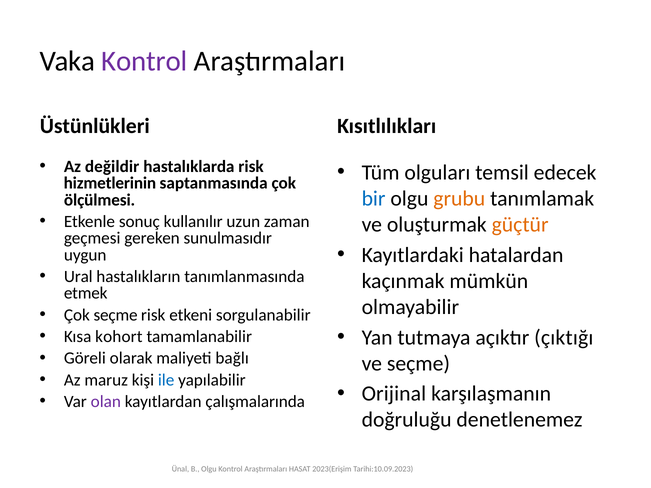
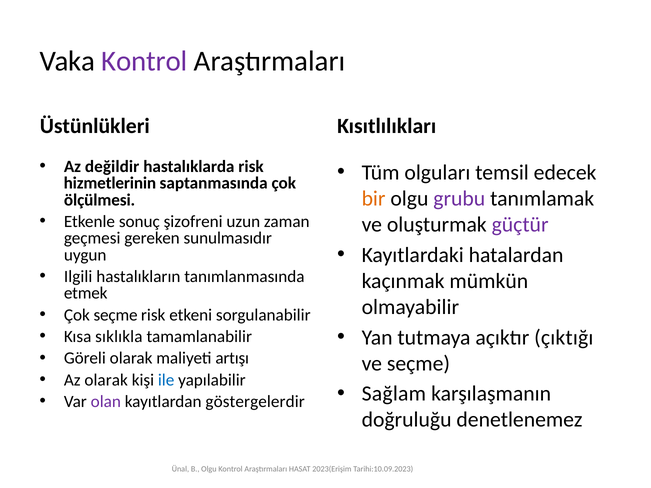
bir colour: blue -> orange (374, 199)
grubu colour: orange -> purple (459, 199)
kullanılır: kullanılır -> şizofreni (193, 222)
güçtür colour: orange -> purple (520, 225)
Ural: Ural -> Ilgili (78, 277)
kohort: kohort -> sıklıkla (119, 337)
bağlı: bağlı -> artışı (232, 358)
Az maruz: maruz -> olarak (106, 380)
Orijinal: Orijinal -> Sağlam (394, 394)
çalışmalarında: çalışmalarında -> göstergelerdir (255, 402)
